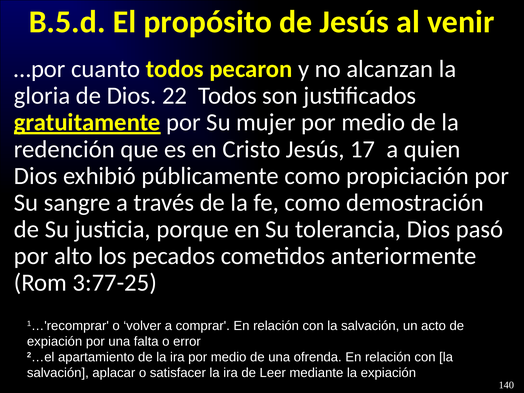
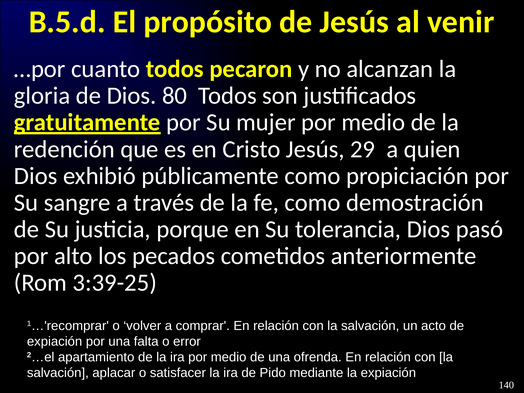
22: 22 -> 80 (175, 96)
17: 17 -> 29 (363, 149)
3:77-25: 3:77-25 -> 3:39-25 (115, 283)
Leer: Leer -> Pido (273, 373)
